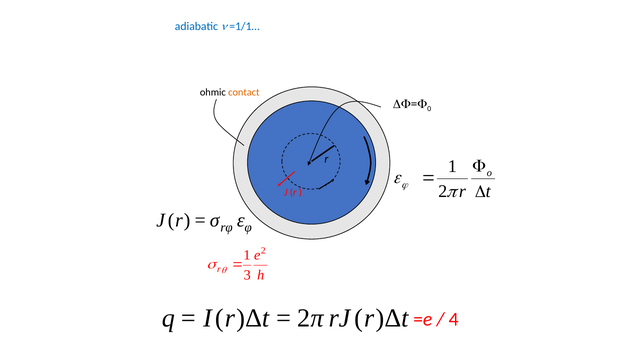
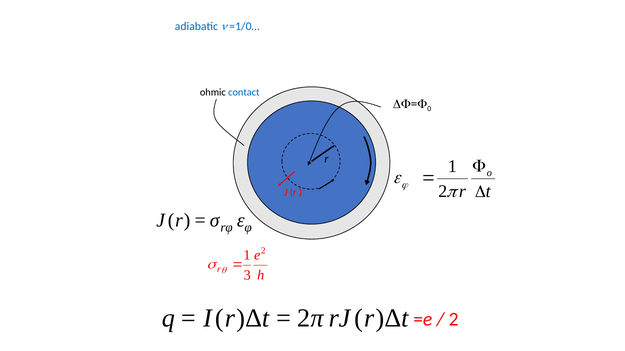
=1/1…: =1/1… -> =1/0… (245, 26)
contact colour: orange -> blue (244, 93)
4: 4 -> 2 (454, 320)
